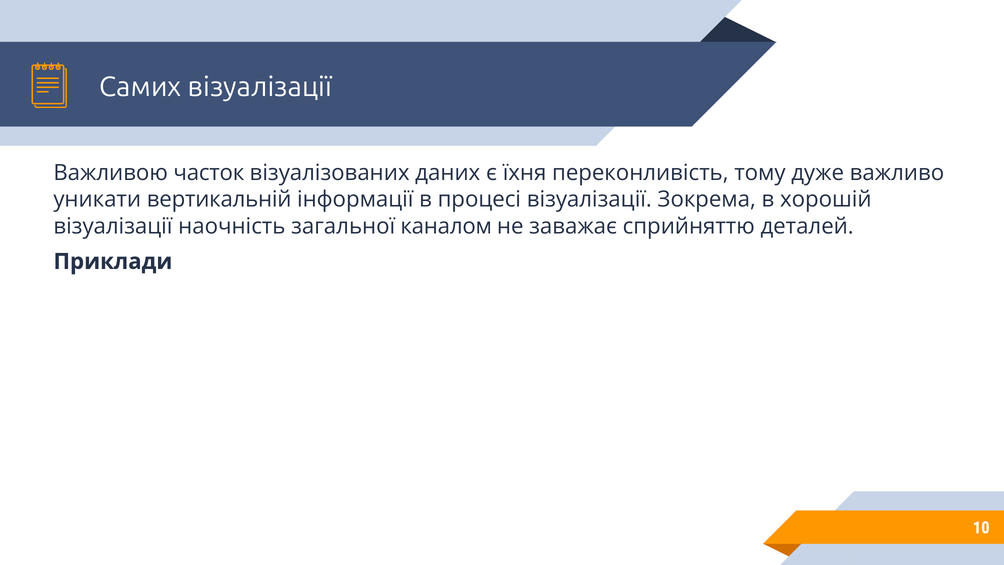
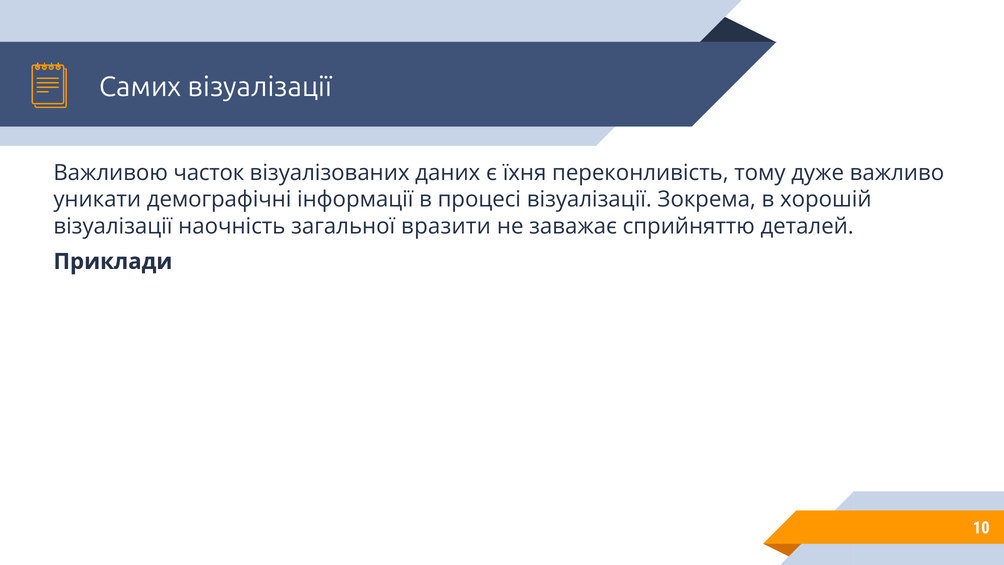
вертикальній: вертикальній -> демографічні (219, 200)
каналом: каналом -> вразити (446, 226)
